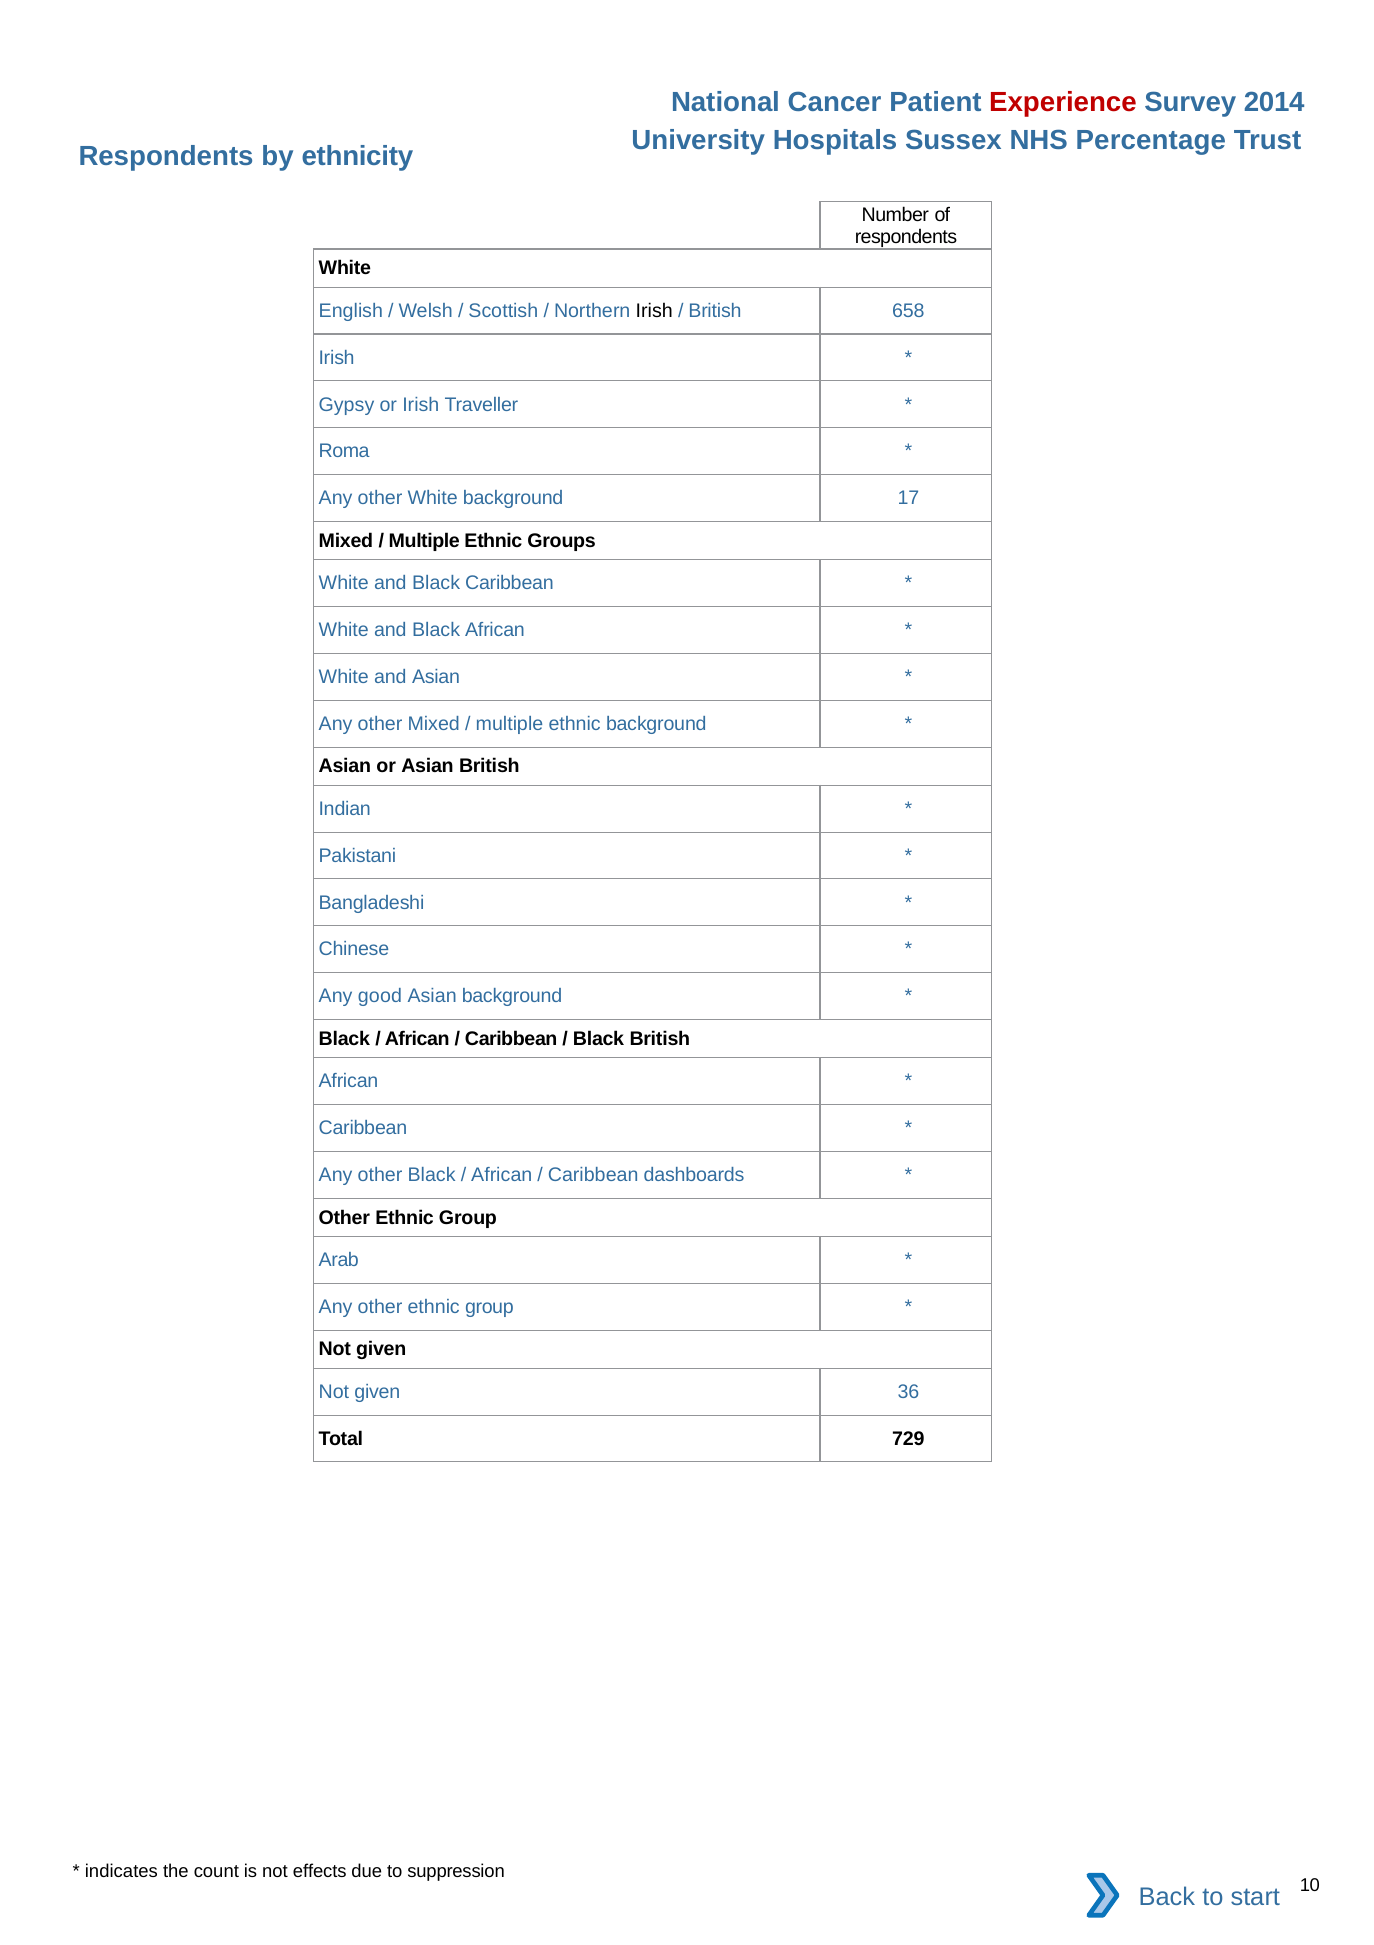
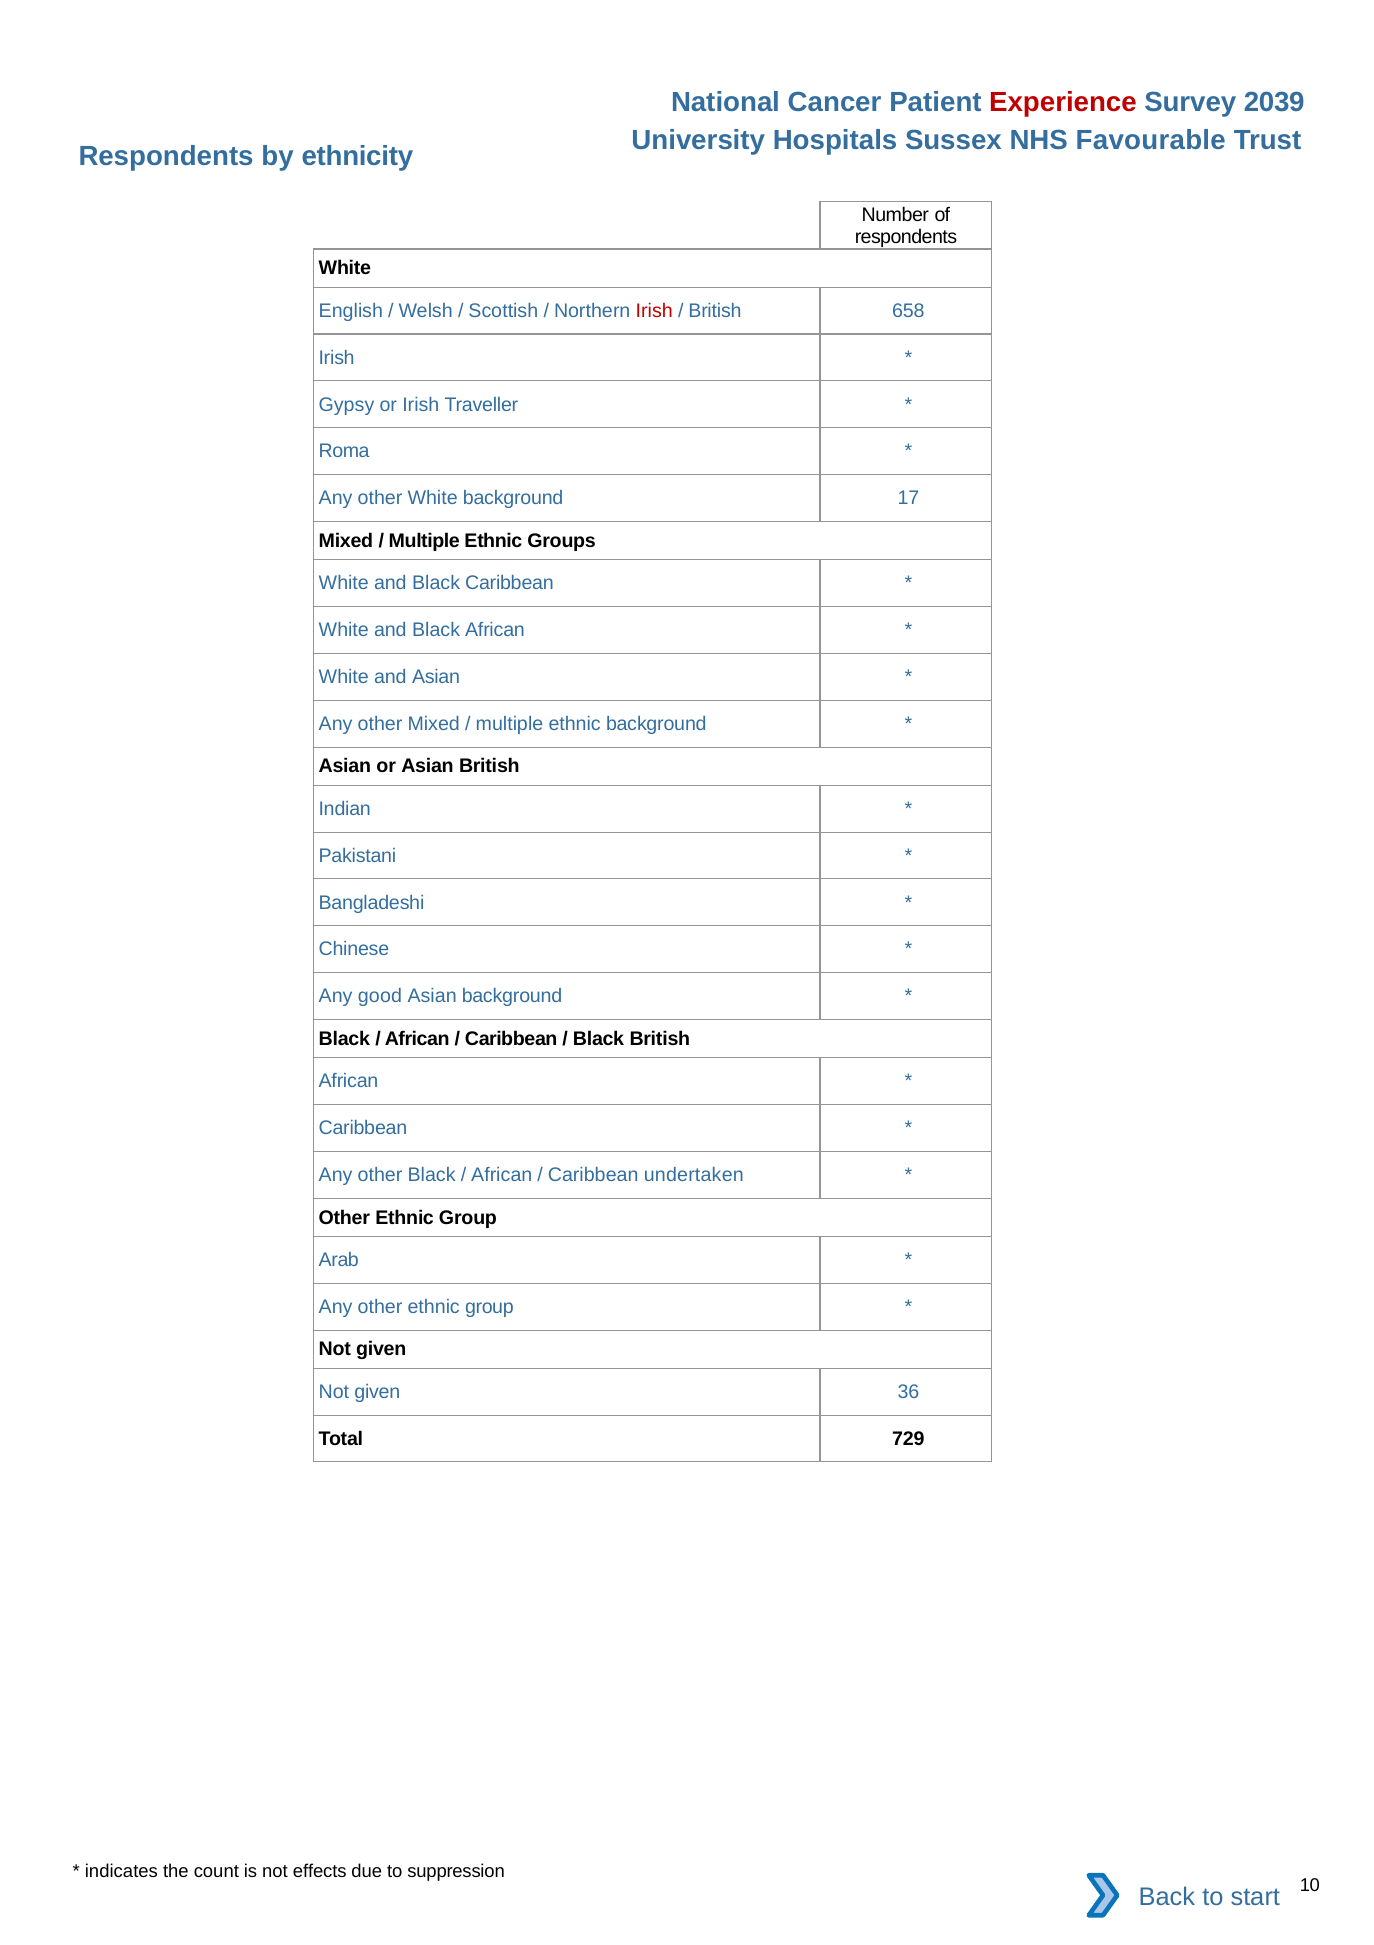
2014: 2014 -> 2039 (1274, 102)
Percentage: Percentage -> Favourable (1151, 140)
Irish colour: black -> red (654, 311)
dashboards: dashboards -> undertaken (694, 1175)
